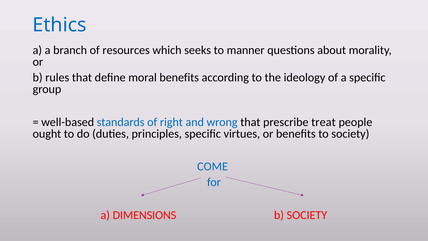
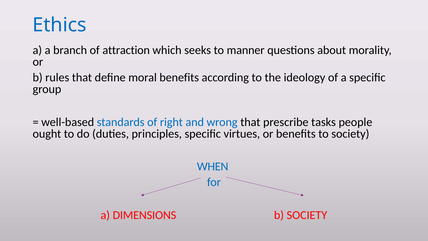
resources: resources -> attraction (126, 50)
treat: treat -> tasks (324, 122)
COME: COME -> WHEN (213, 166)
